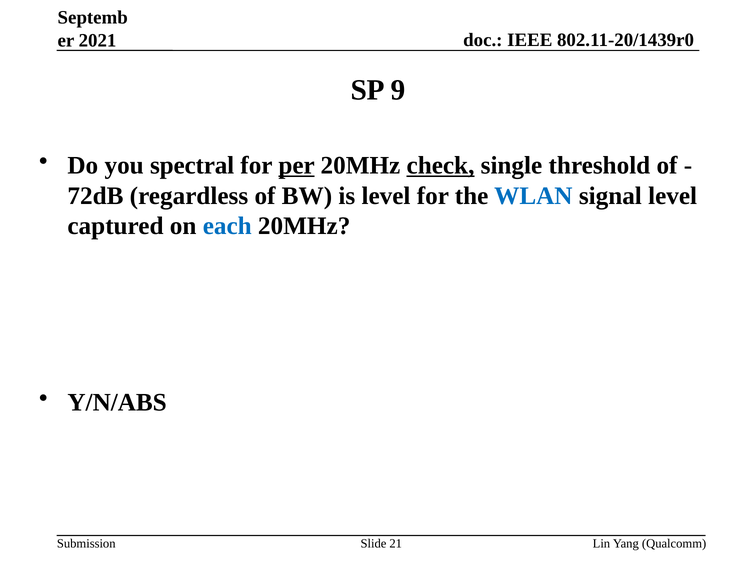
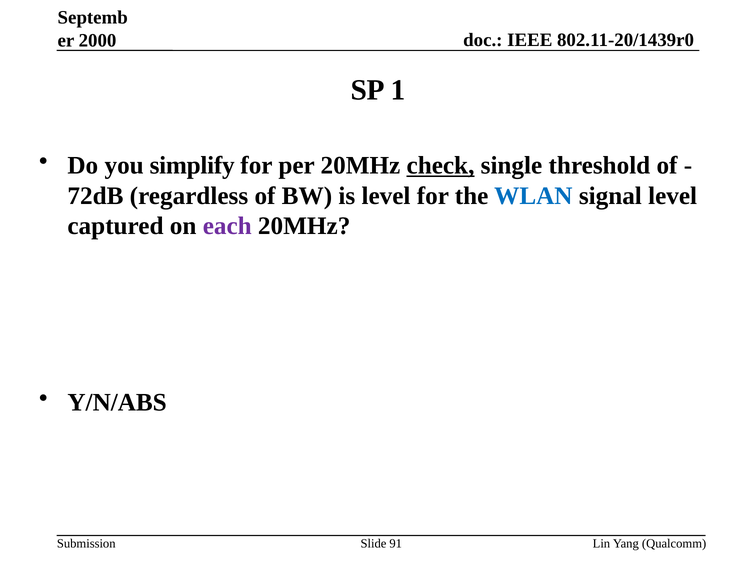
2021: 2021 -> 2000 (98, 40)
9: 9 -> 1 (398, 90)
spectral: spectral -> simplify (192, 166)
per underline: present -> none (297, 166)
each colour: blue -> purple (227, 226)
21: 21 -> 91 (396, 544)
